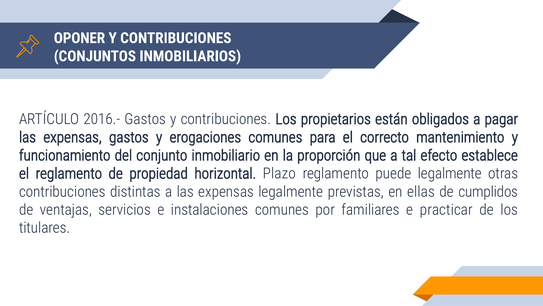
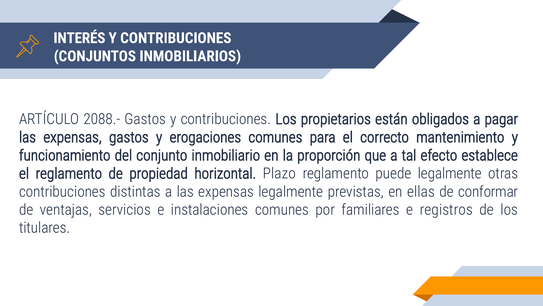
OPONER: OPONER -> INTERÉS (79, 38)
2016.-: 2016.- -> 2088.- (102, 119)
cumplidos: cumplidos -> conformar (488, 191)
practicar: practicar -> registros (446, 209)
